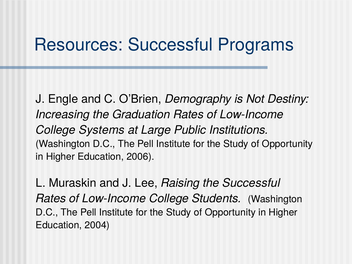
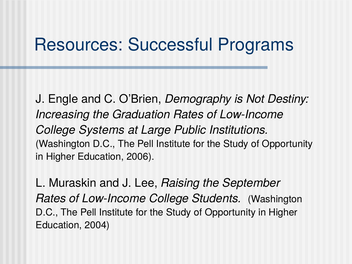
the Successful: Successful -> September (251, 183)
